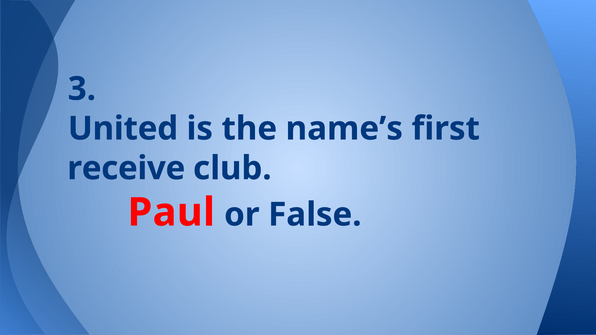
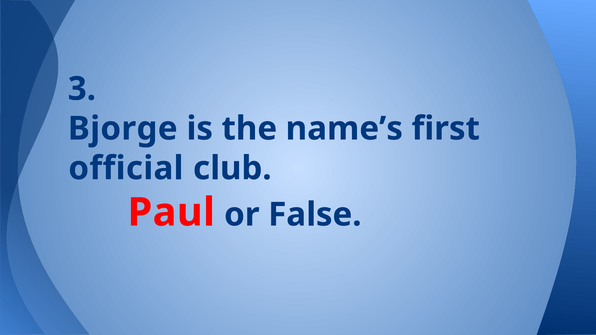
United: United -> Bjorge (123, 129)
receive: receive -> official (126, 168)
